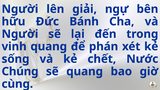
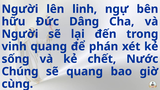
giải: giải -> linh (85, 9)
Bánh: Bánh -> Dâng (84, 22)
